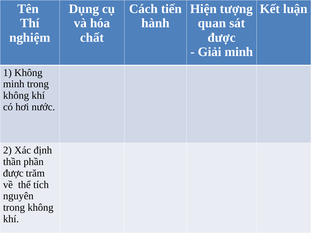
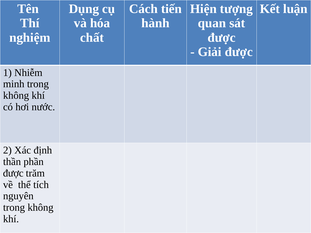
Giải minh: minh -> được (239, 52)
1 Không: Không -> Nhiễm (28, 73)
